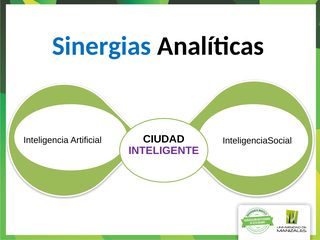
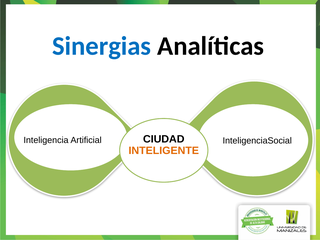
INTELIGENTE colour: purple -> orange (164, 151)
